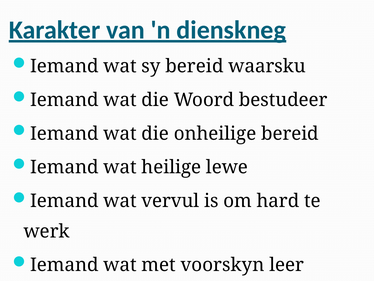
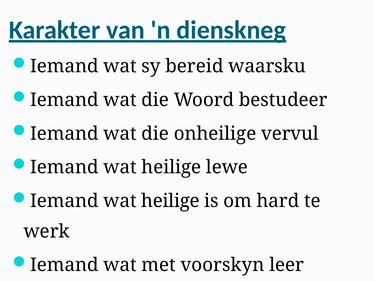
onheilige bereid: bereid -> vervul (290, 133)
vervul: vervul -> heilige (170, 201)
